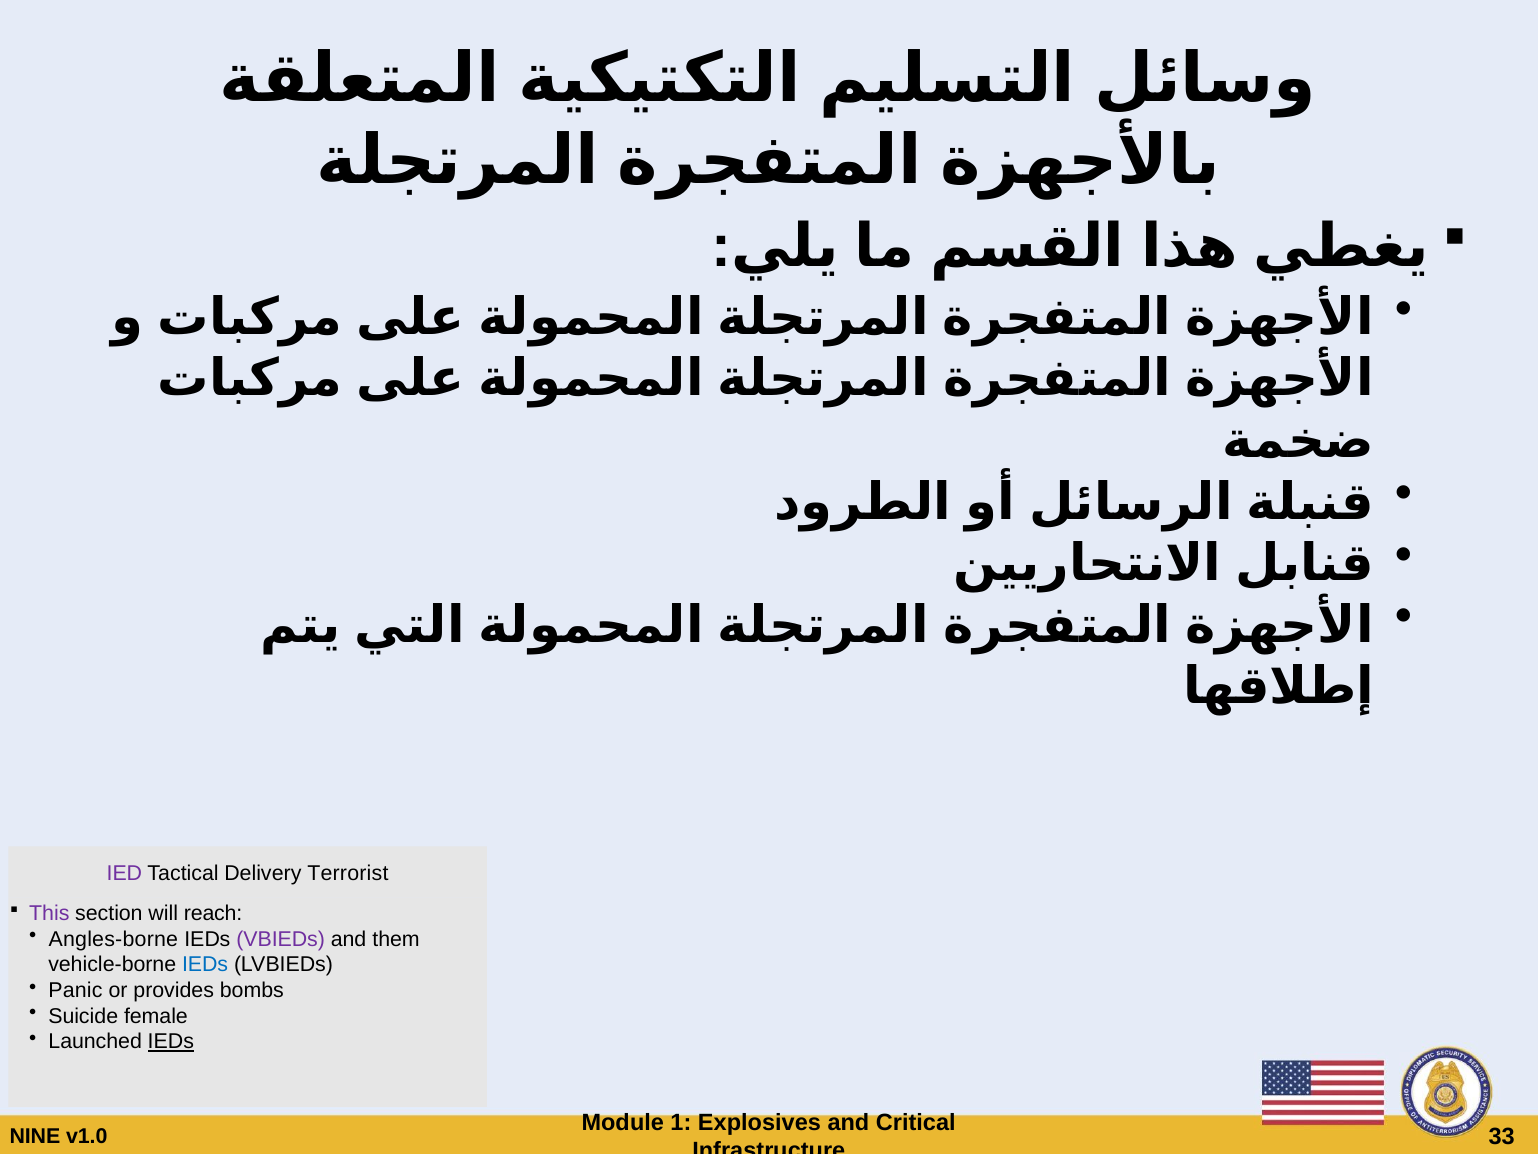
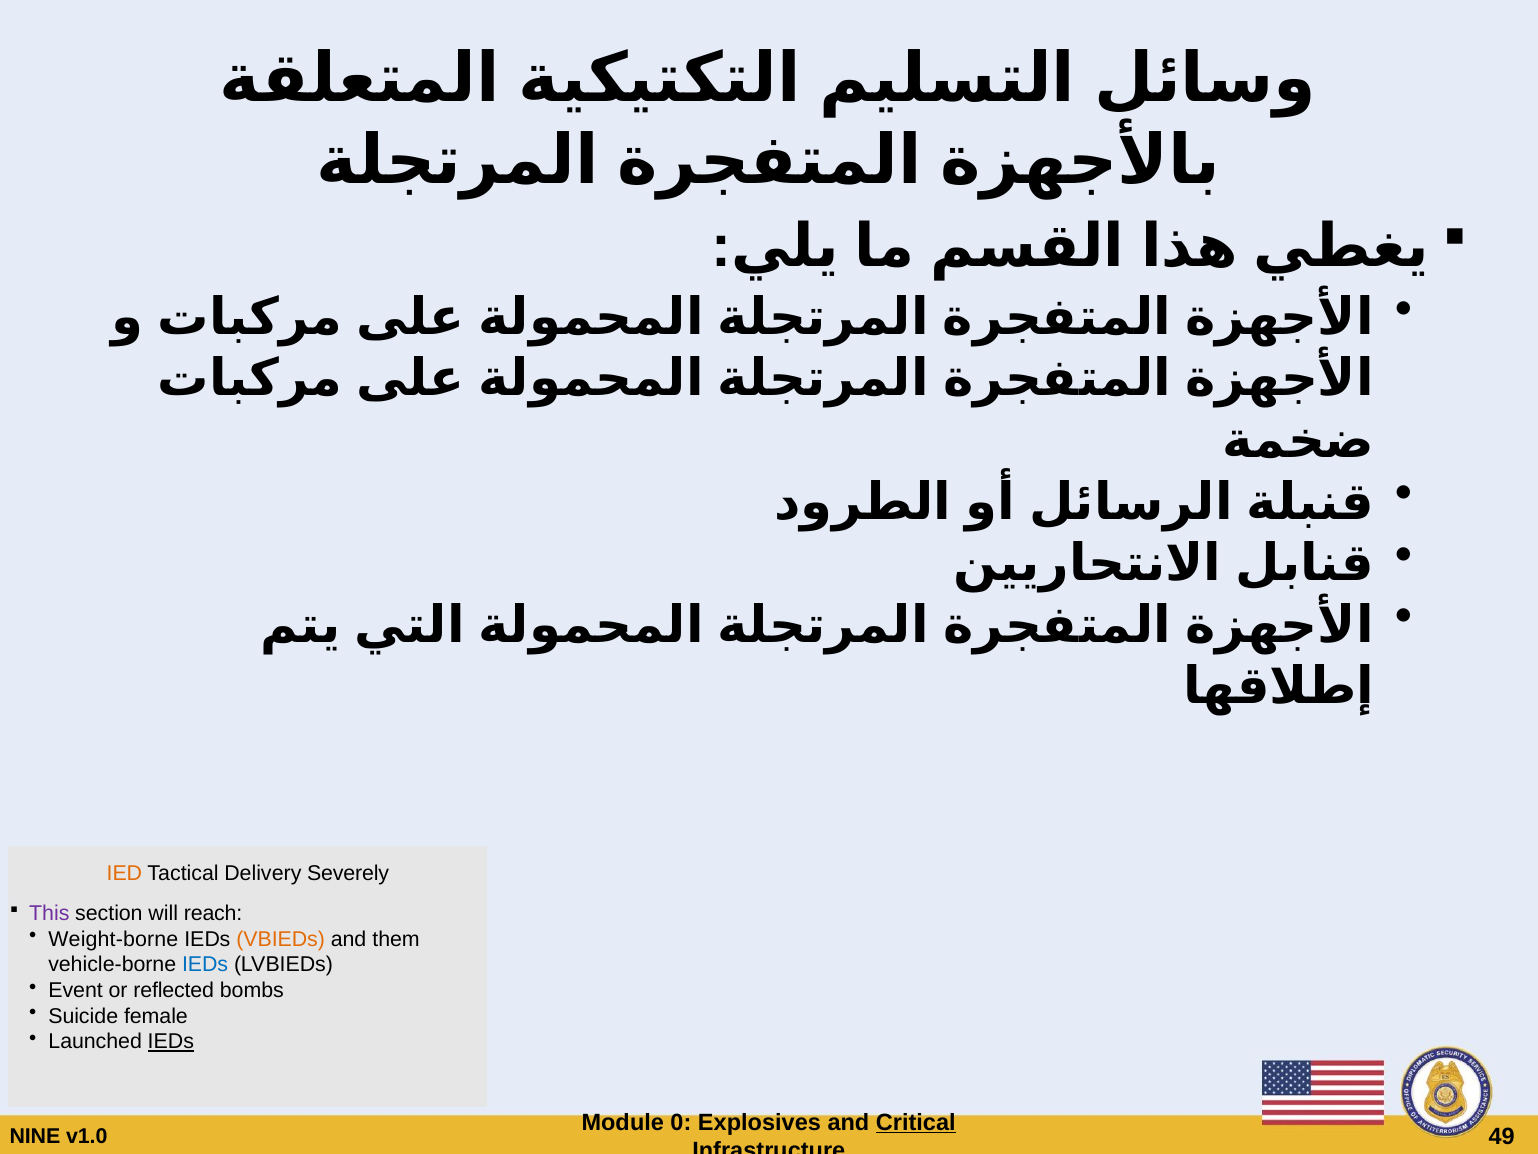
IED colour: purple -> orange (124, 873)
Terrorist: Terrorist -> Severely (348, 873)
Angles-borne: Angles-borne -> Weight-borne (113, 939)
VBIEDs colour: purple -> orange (281, 939)
Panic: Panic -> Event (76, 990)
provides: provides -> reflected (174, 990)
1: 1 -> 0 (681, 1122)
Critical underline: none -> present (916, 1122)
33: 33 -> 49 (1502, 1136)
